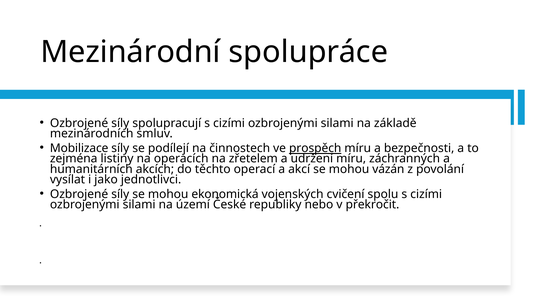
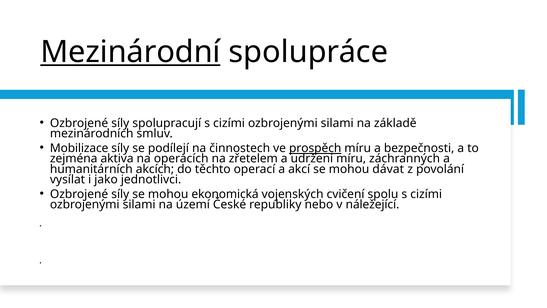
Mezinárodní underline: none -> present (130, 52)
listiny: listiny -> aktiva (117, 159)
vázán: vázán -> dávat (388, 169)
překročit: překročit -> náležející (372, 204)
